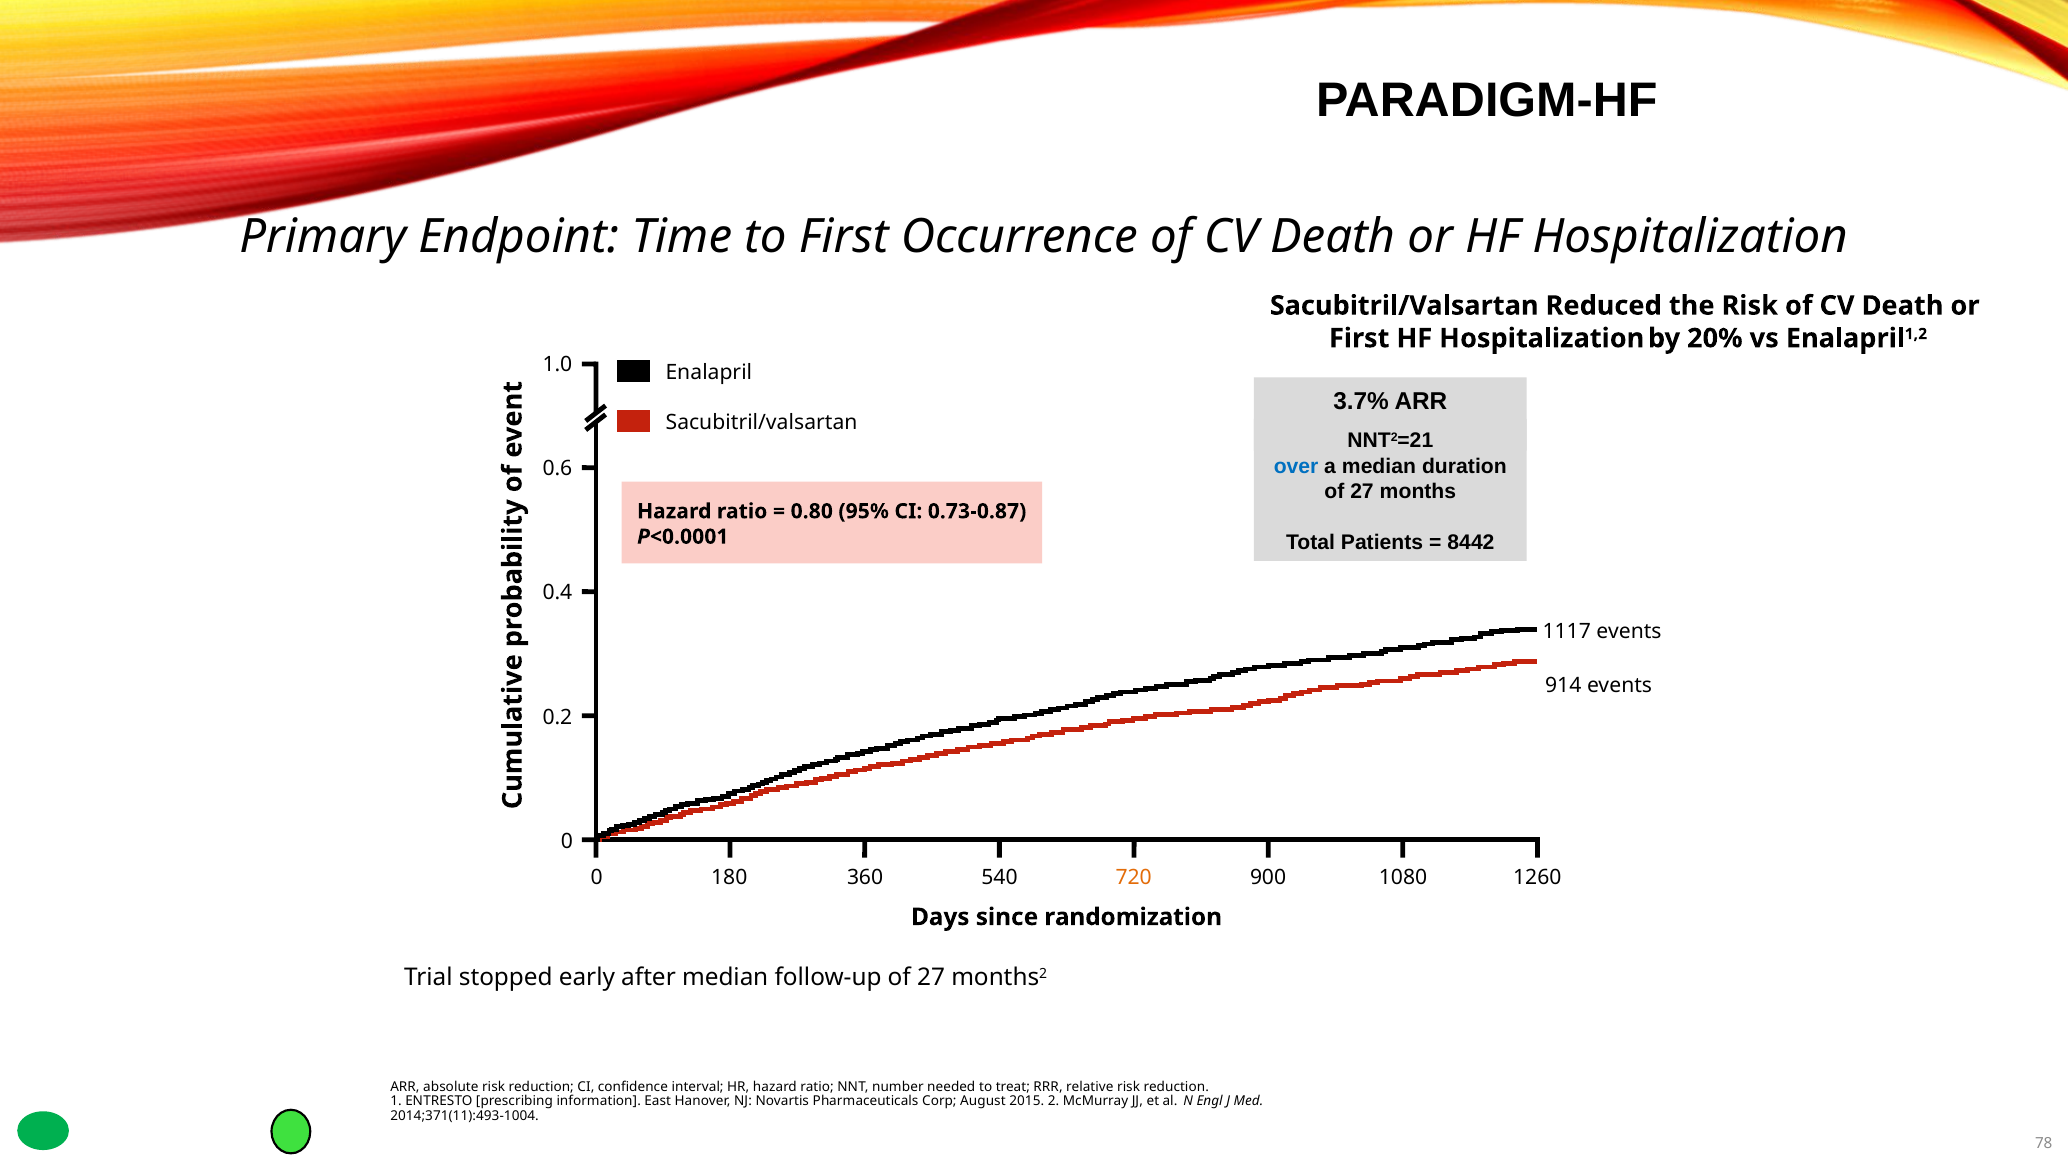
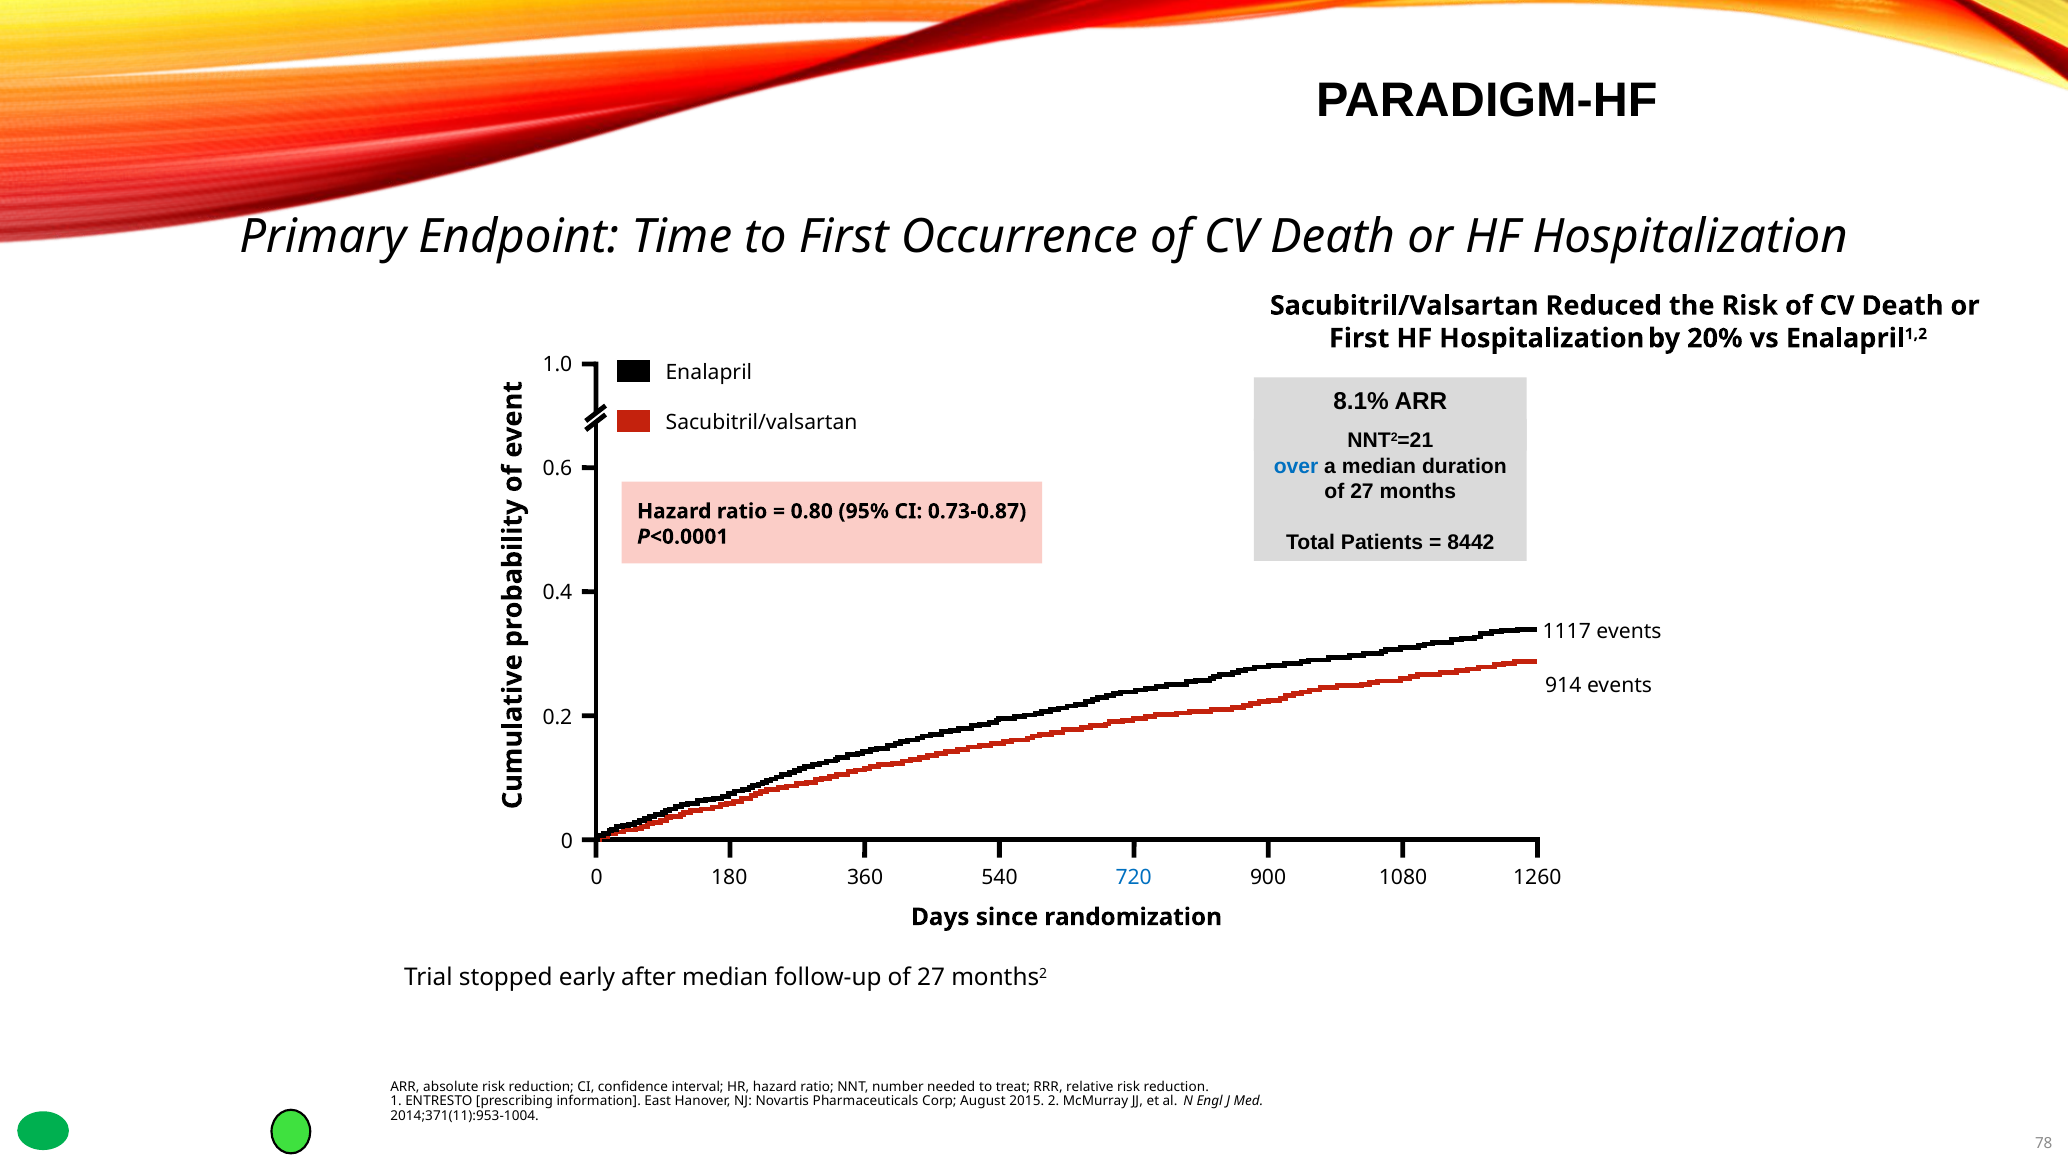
3.7%: 3.7% -> 8.1% (1361, 401)
720 colour: orange -> blue (1134, 878)
2014;371(11):493-1004: 2014;371(11):493-1004 -> 2014;371(11):953-1004 (465, 1116)
